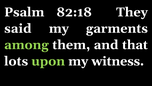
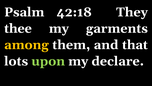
82:18: 82:18 -> 42:18 (74, 12)
said: said -> thee (18, 28)
among colour: light green -> yellow (26, 45)
witness: witness -> declare (118, 61)
